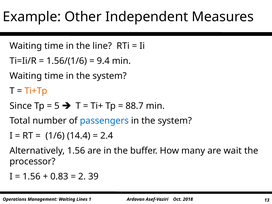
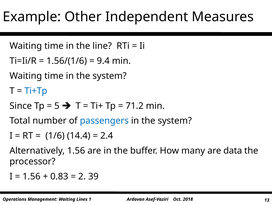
Ti+Tp colour: orange -> blue (36, 91)
88.7: 88.7 -> 71.2 (135, 106)
wait: wait -> data (233, 151)
